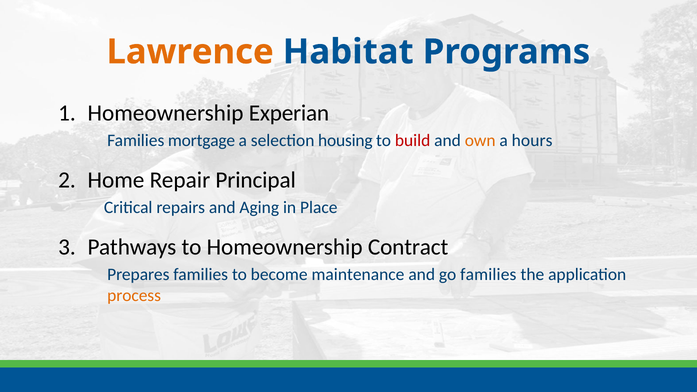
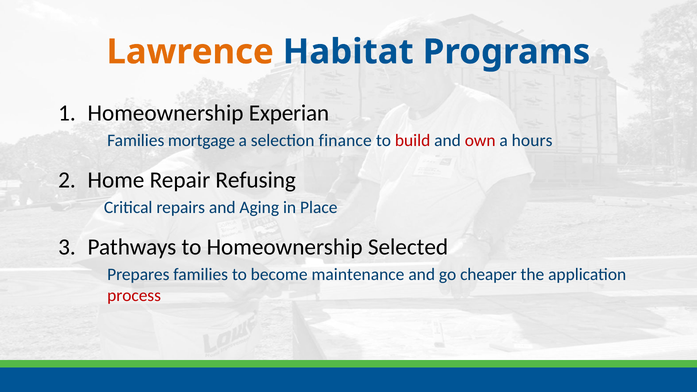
housing: housing -> finance (345, 140)
own colour: orange -> red (480, 140)
Principal: Principal -> Refusing (256, 180)
Contract: Contract -> Selected (408, 247)
go families: families -> cheaper (488, 275)
process colour: orange -> red (134, 296)
